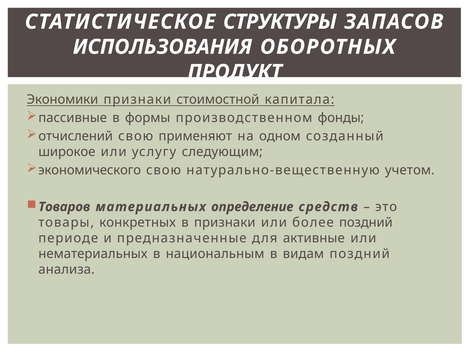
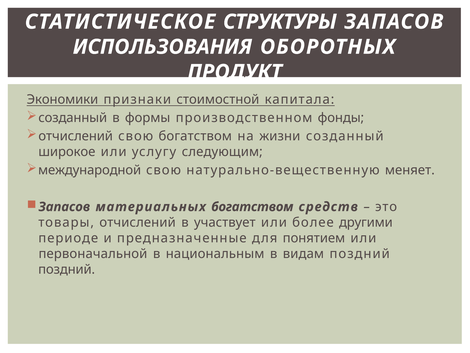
пассивные: пассивные -> созданный (73, 118)
свою применяют: применяют -> богатством (195, 136)
одном: одном -> жизни (280, 136)
экономического: экономического -> международной (90, 170)
учетом: учетом -> меняет (410, 170)
Товаров: Товаров -> Запасов (64, 207)
материальных определение: определение -> богатством (252, 207)
товары конкретных: конкретных -> отчислений (138, 222)
в признаки: признаки -> участвует (225, 222)
более поздний: поздний -> другими (366, 222)
активные: активные -> понятием (314, 238)
нематериальных: нематериальных -> первоначальной (93, 254)
анализа: анализа -> поздний (67, 269)
